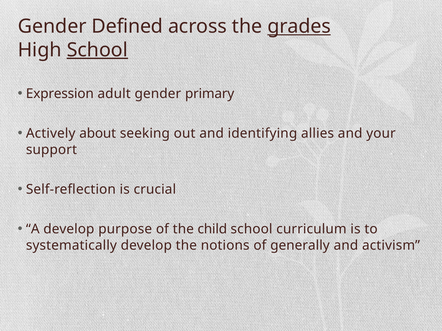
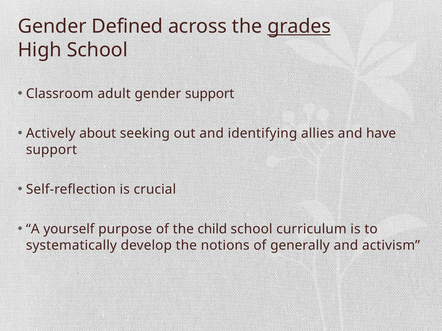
School underline: present -> none (97, 50)
Expression: Expression -> Classroom (60, 94)
gender primary: primary -> support (210, 94)
your: your -> have (381, 134)
A develop: develop -> yourself (69, 229)
